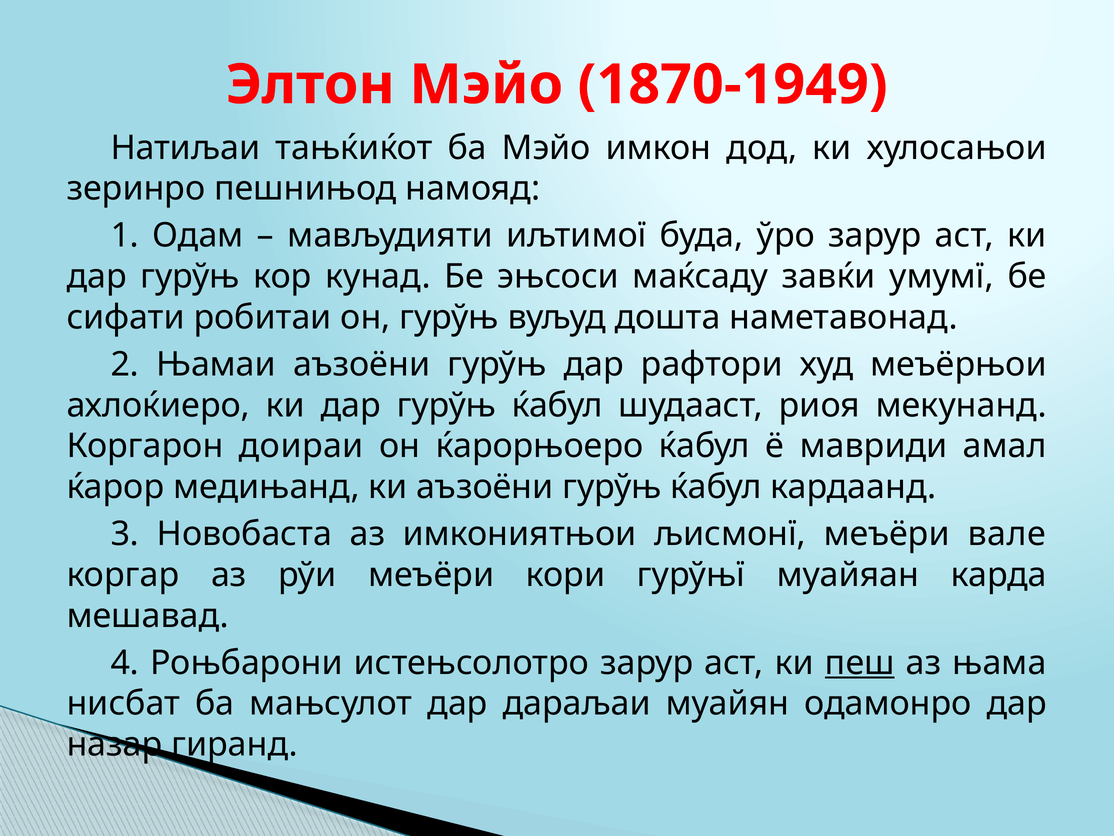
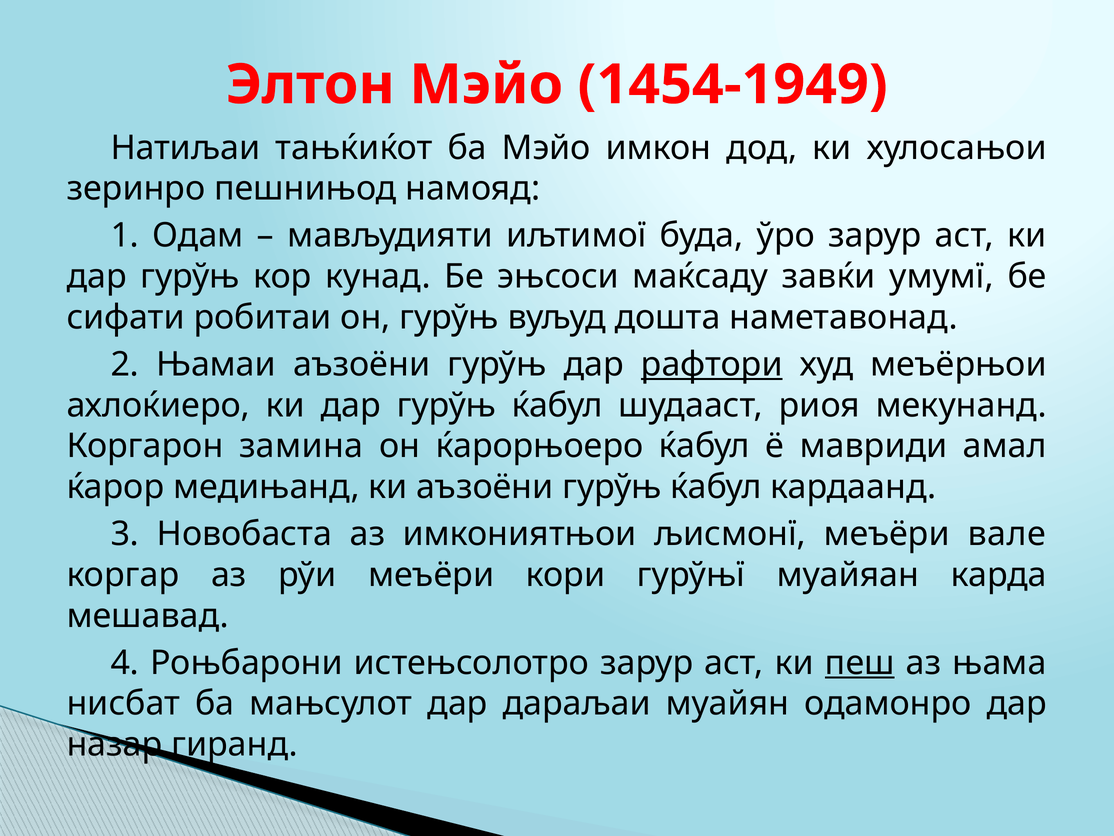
1870-1949: 1870-1949 -> 1454-1949 (733, 85)
рафтори underline: none -> present (712, 364)
доираи: доираи -> замина (301, 446)
